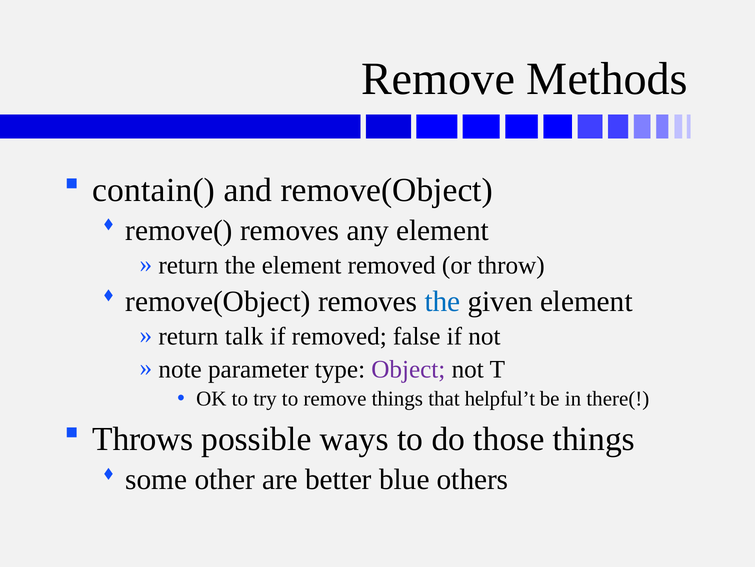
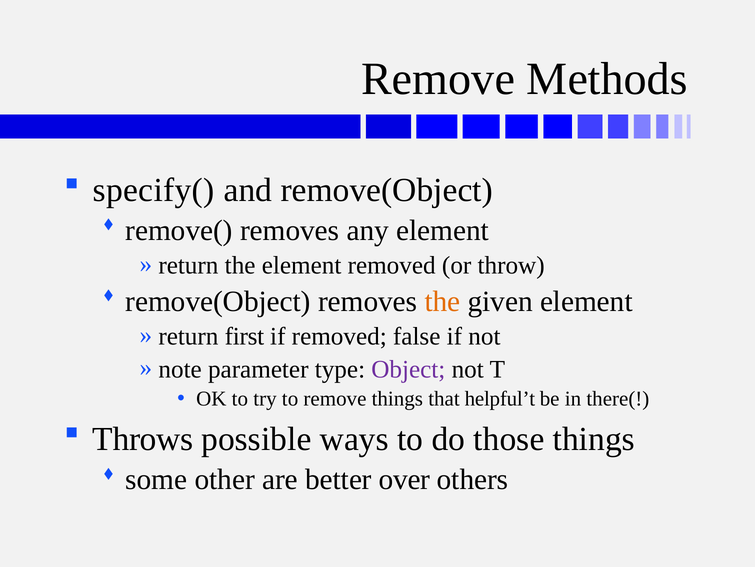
contain(: contain( -> specify( (154, 190)
the colour: blue -> orange (442, 301)
talk: talk -> first (244, 336)
blue: blue -> over (404, 479)
